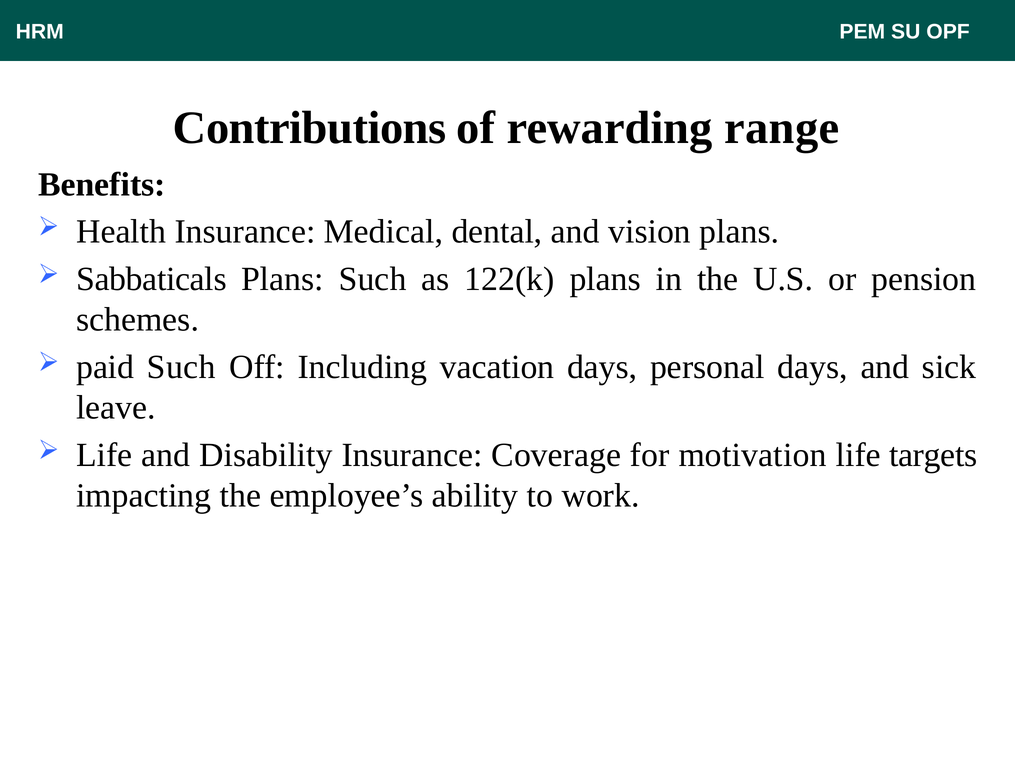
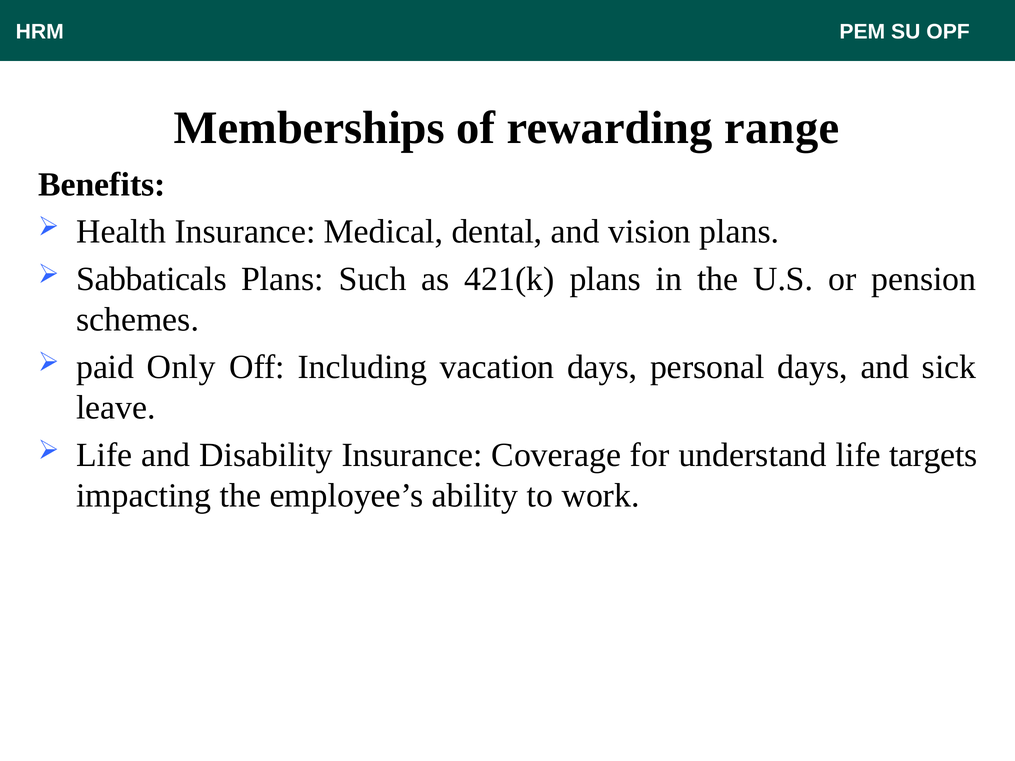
Contributions: Contributions -> Memberships (309, 128)
122(k: 122(k -> 421(k (510, 279)
paid Such: Such -> Only (181, 367)
motivation: motivation -> understand (753, 455)
